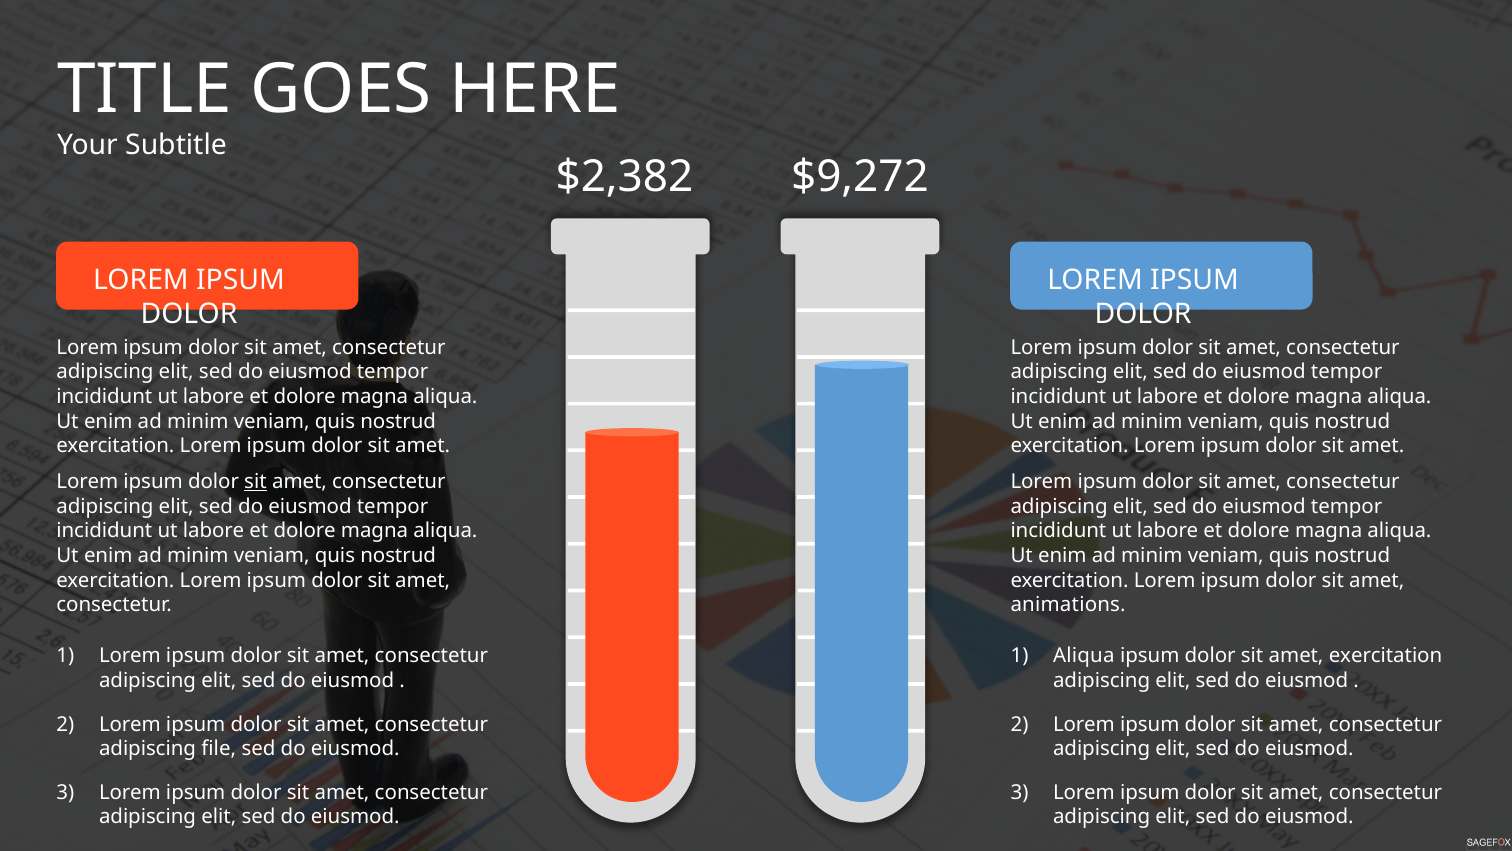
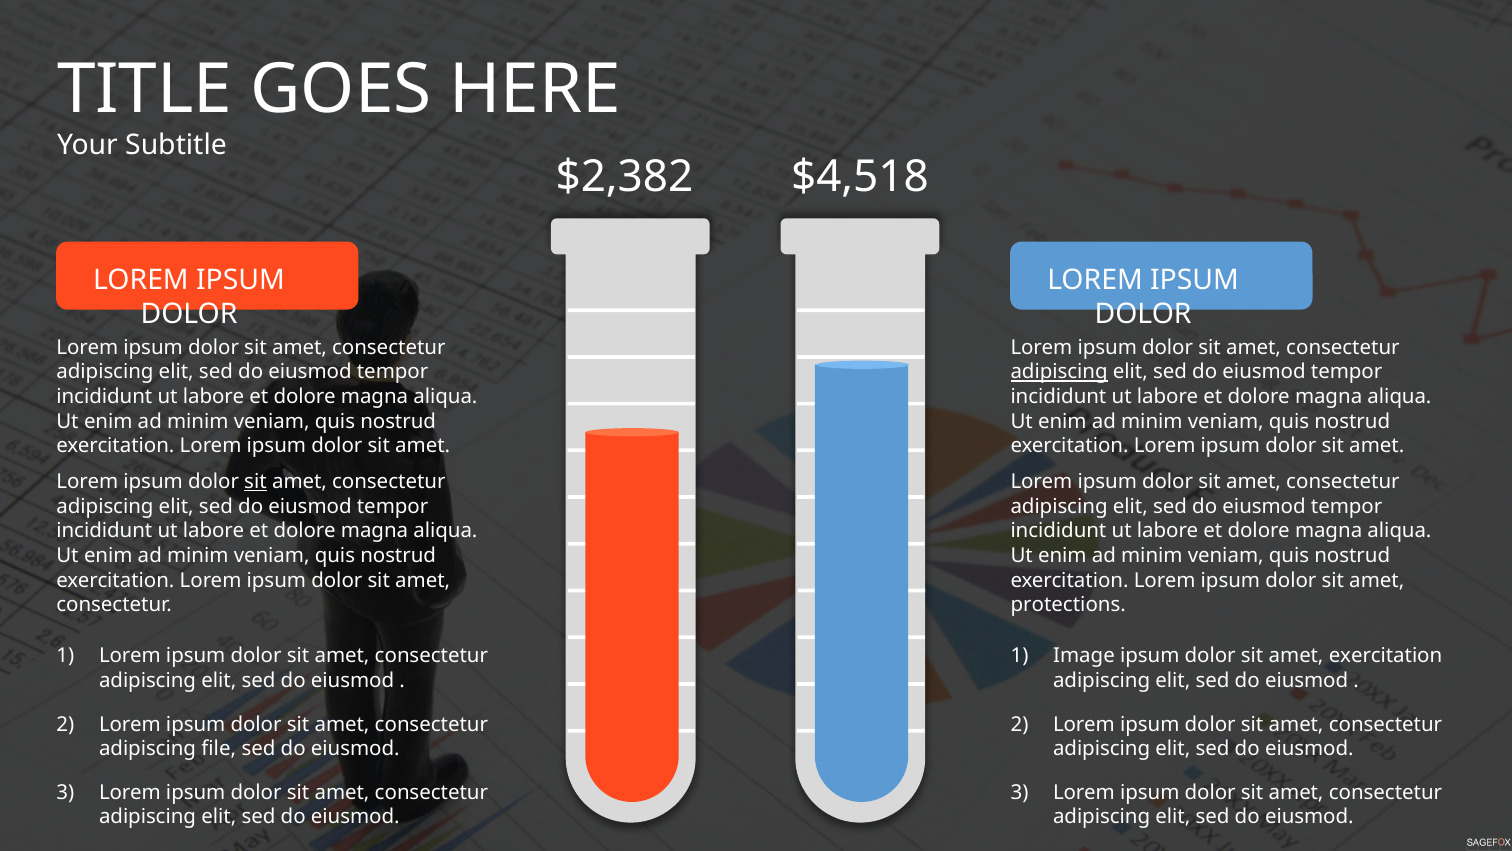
$9,272: $9,272 -> $4,518 (860, 177)
adipiscing underline: none -> present (1059, 372)
animations: animations -> protections (1068, 605)
Aliqua: Aliqua -> Image (1084, 656)
